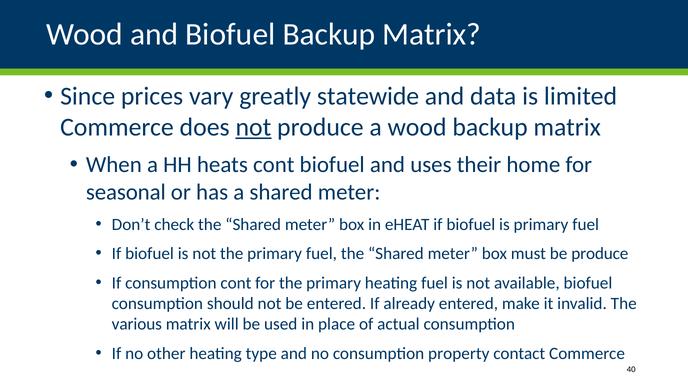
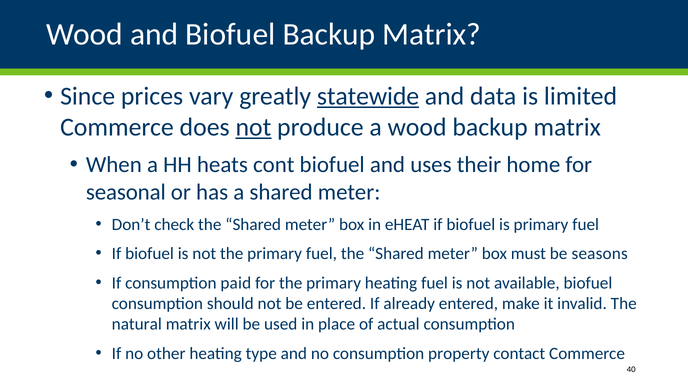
statewide underline: none -> present (368, 96)
be produce: produce -> seasons (600, 254)
consumption cont: cont -> paid (236, 283)
various: various -> natural (137, 324)
